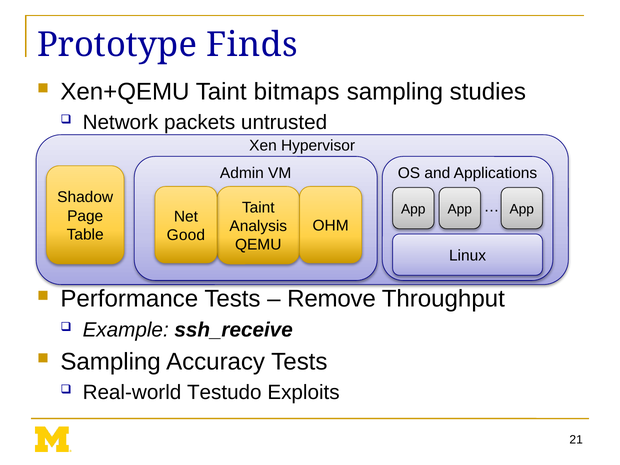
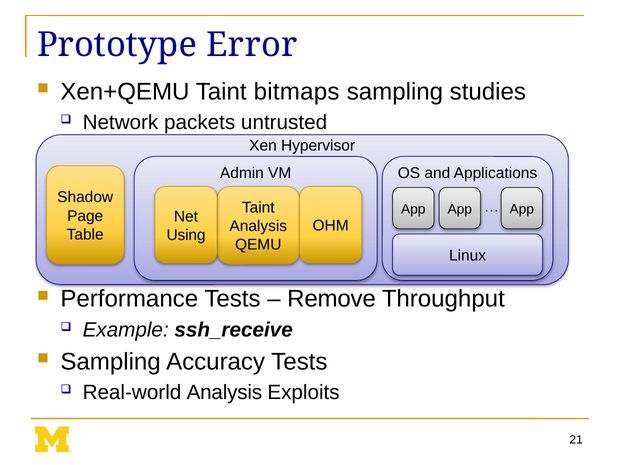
Finds: Finds -> Error (252, 45)
Good: Good -> Using (186, 235)
Real-world Testudo: Testudo -> Analysis (224, 392)
